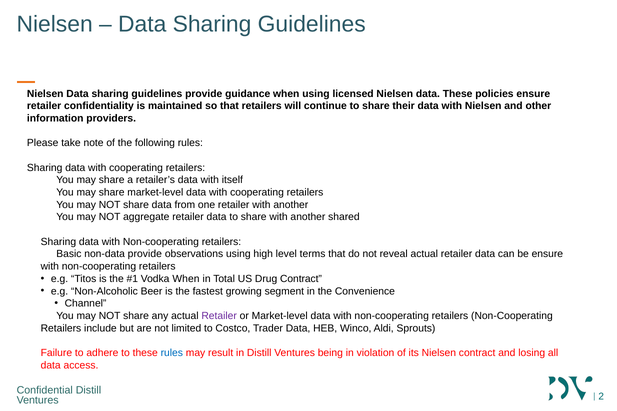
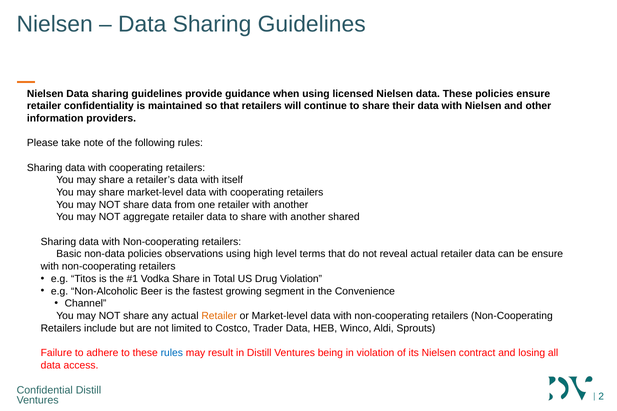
non-data provide: provide -> policies (145, 254)
Vodka When: When -> Share (186, 279)
Drug Contract: Contract -> Violation (301, 279)
Retailer colour: purple -> orange (219, 316)
